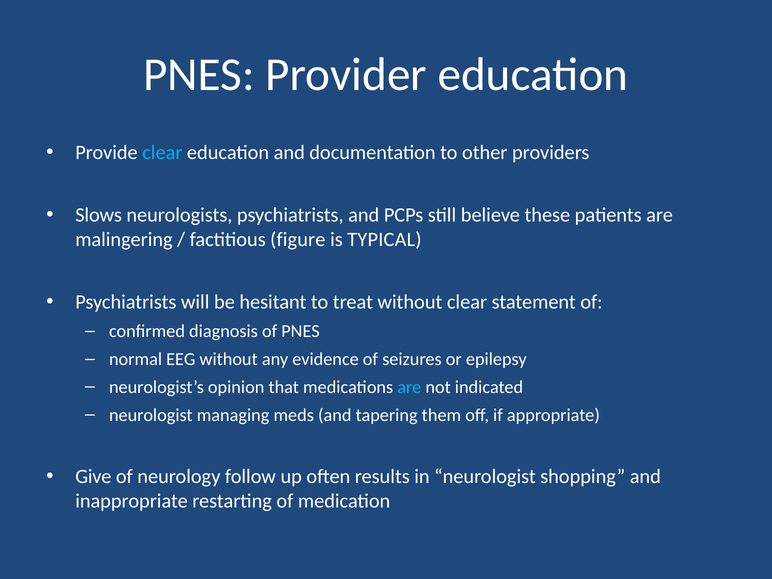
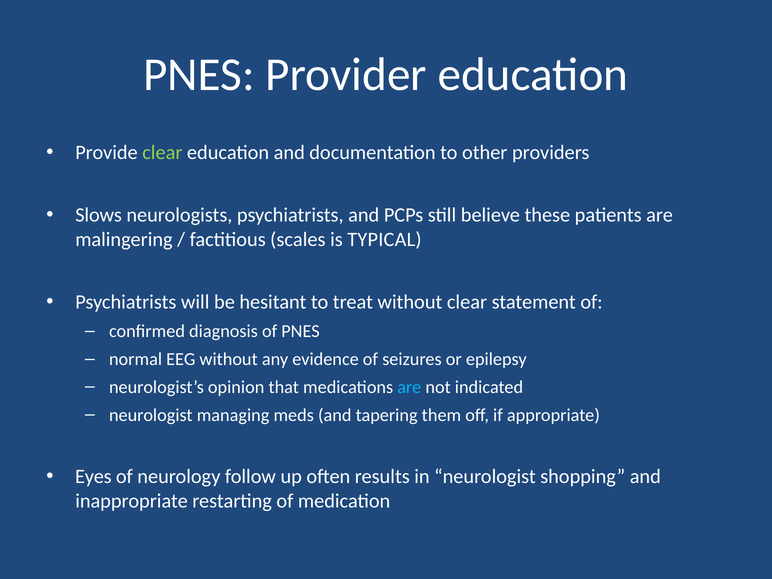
clear colour: light blue -> light green (162, 153)
figure: figure -> scales (298, 240)
Give: Give -> Eyes (93, 476)
